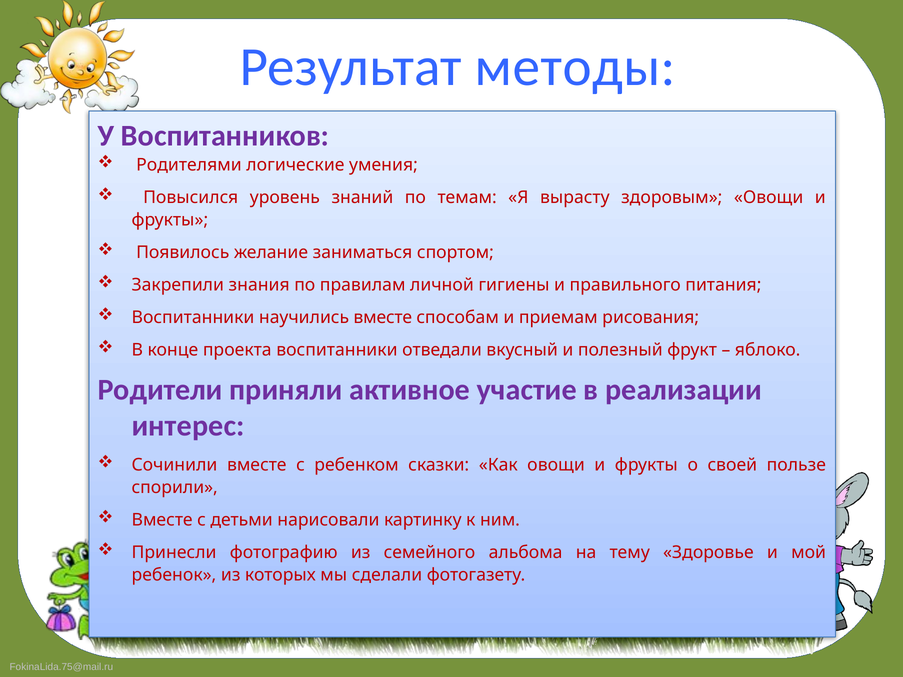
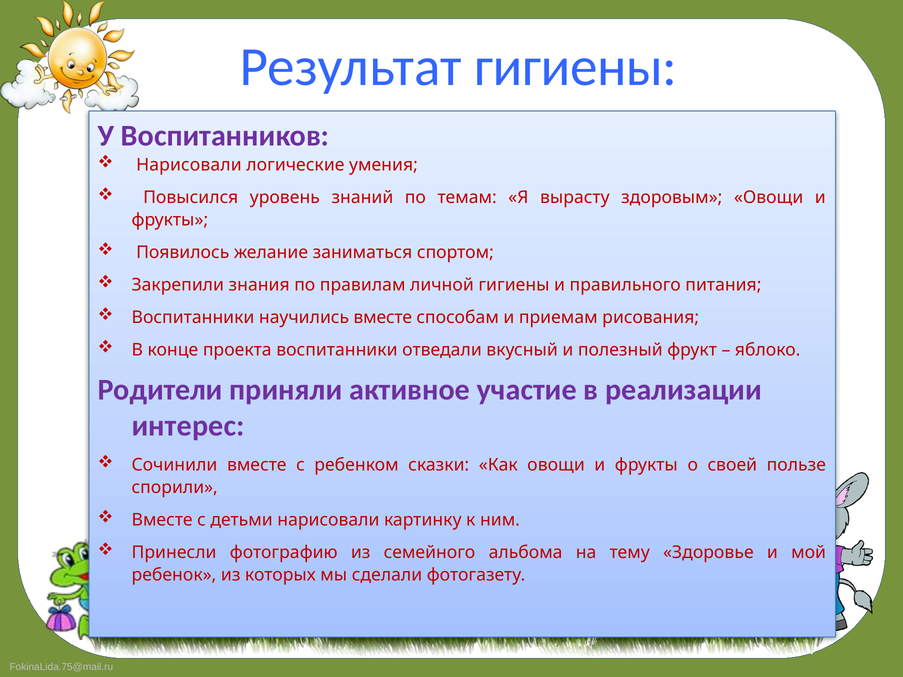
Результат методы: методы -> гигиены (576, 67)
Родителями: Родителями -> Нарисовали (189, 165)
